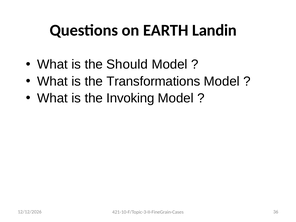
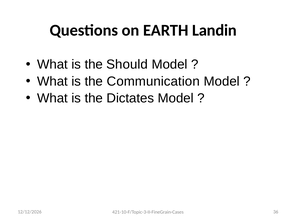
Transformations: Transformations -> Communication (153, 81)
Invoking: Invoking -> Dictates (130, 98)
